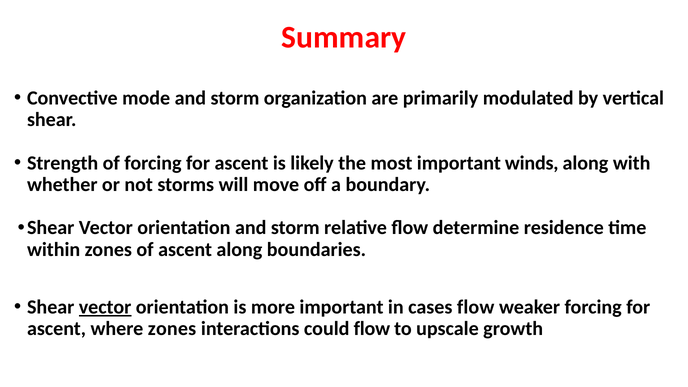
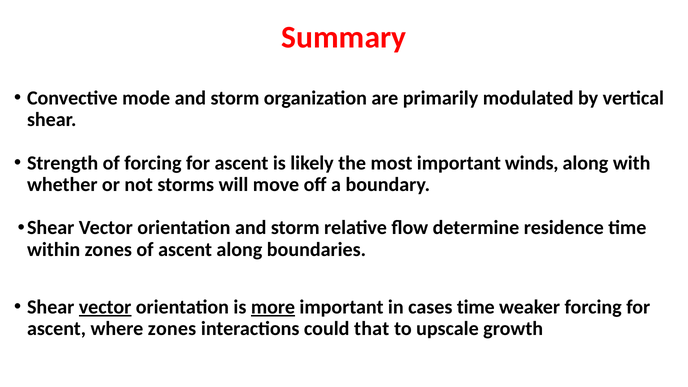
more underline: none -> present (273, 307)
cases flow: flow -> time (476, 307)
could flow: flow -> that (372, 329)
